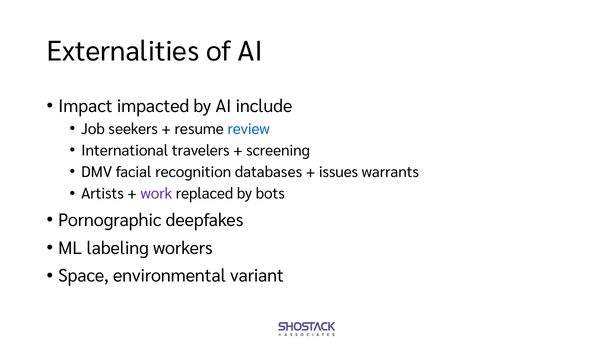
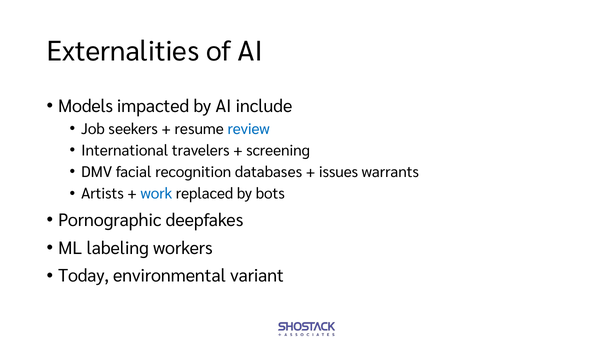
Impact: Impact -> Models (85, 106)
work colour: purple -> blue (156, 194)
Space: Space -> Today (84, 276)
